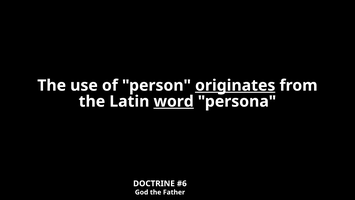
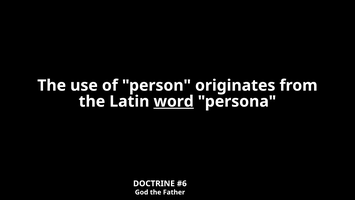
originates underline: present -> none (235, 85)
